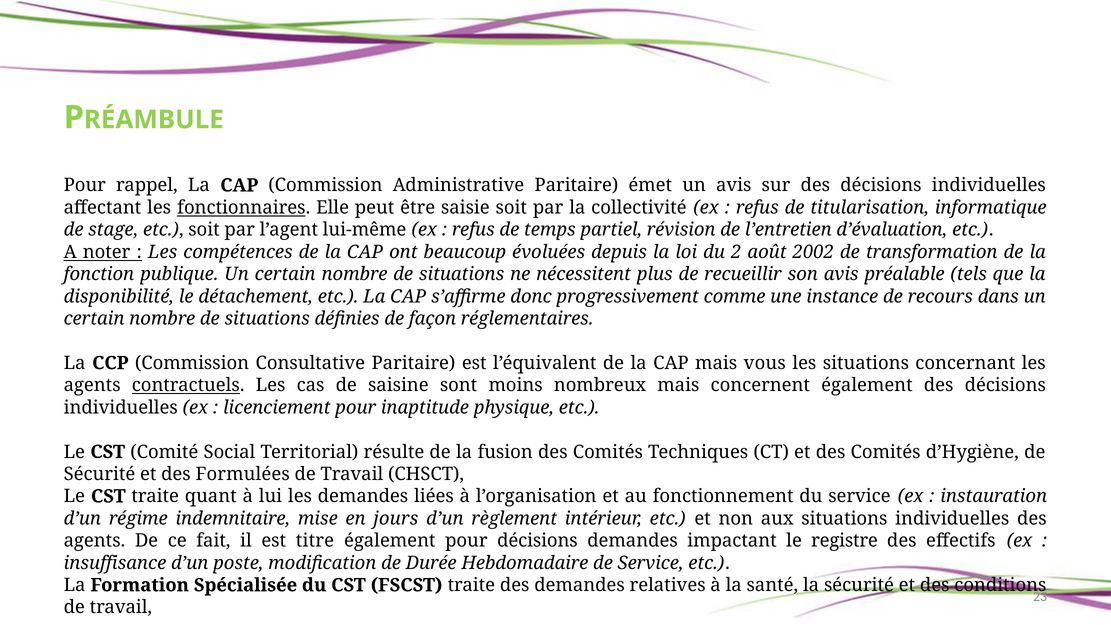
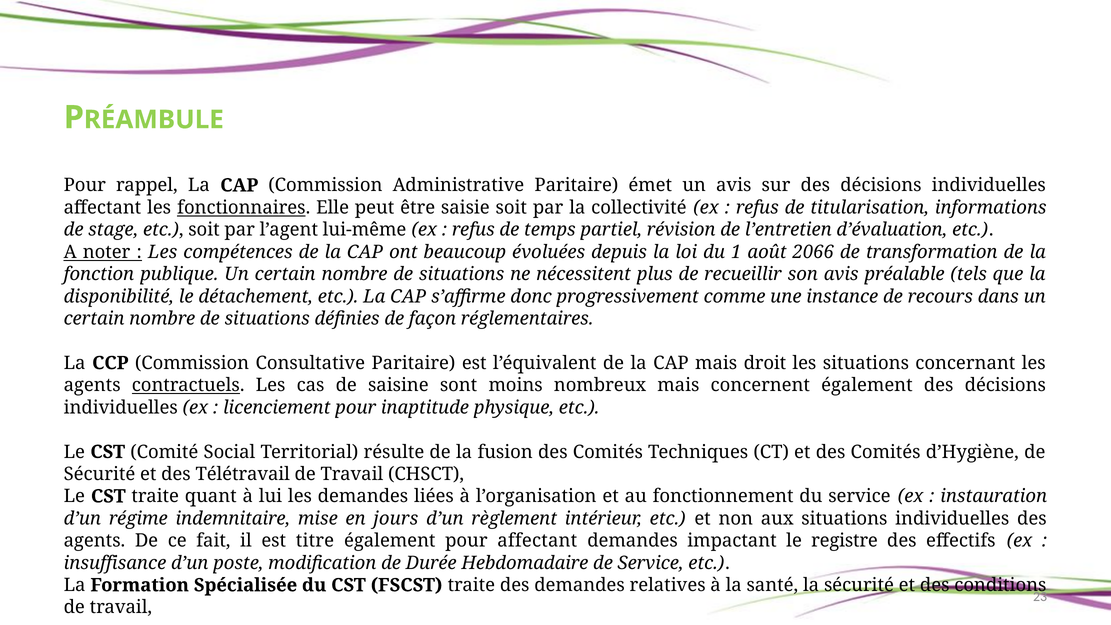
informatique: informatique -> informations (991, 208)
2: 2 -> 1 (736, 252)
2002: 2002 -> 2066 (813, 252)
vous: vous -> droit (765, 363)
Formulées: Formulées -> Télétravail (243, 474)
pour décisions: décisions -> affectant (537, 541)
